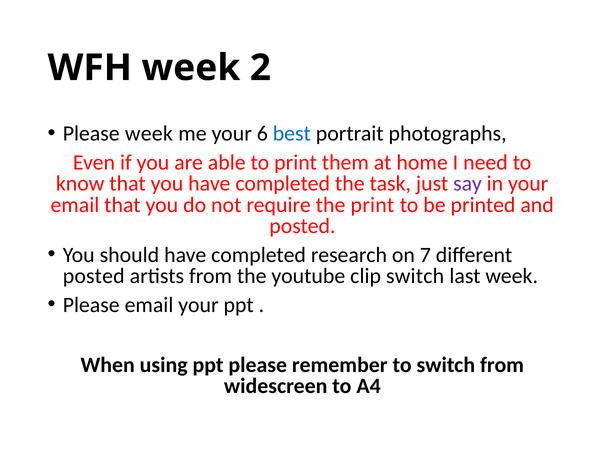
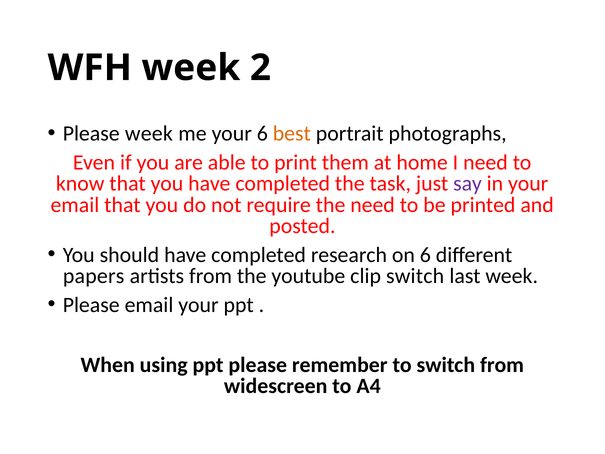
best colour: blue -> orange (292, 134)
the print: print -> need (373, 205)
on 7: 7 -> 6 (425, 255)
posted: posted -> papers (94, 276)
